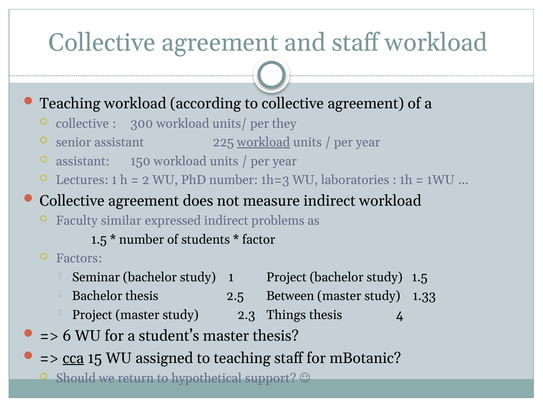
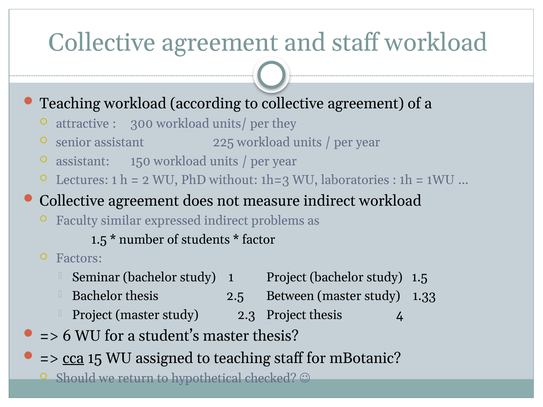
collective: collective -> attractive (82, 124)
workload underline: present -> none (263, 142)
PhD number: number -> without (233, 180)
2.3 Things: Things -> Project (286, 315)
support: support -> checked (271, 378)
